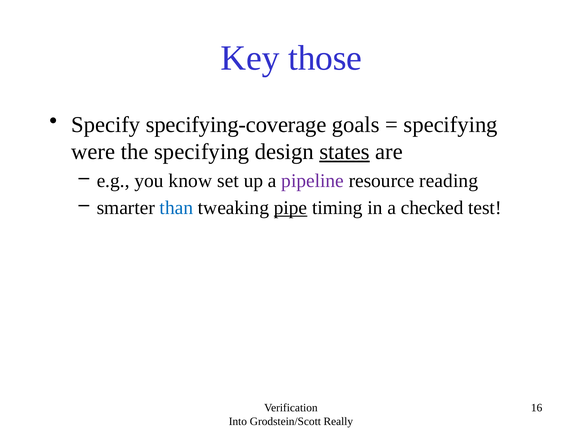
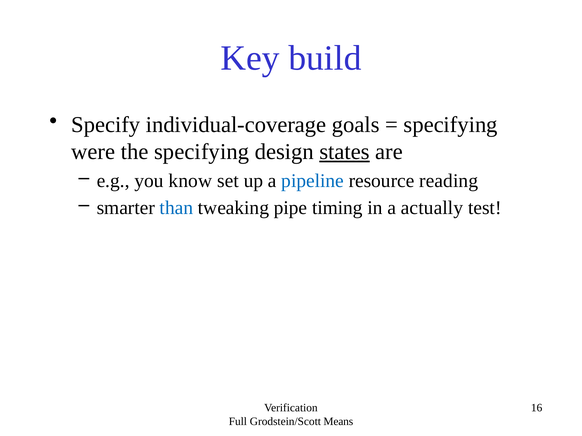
those: those -> build (325, 58)
specifying-coverage: specifying-coverage -> individual-coverage (236, 125)
pipeline colour: purple -> blue (313, 181)
pipe underline: present -> none (291, 208)
checked: checked -> actually (432, 208)
Into: Into -> Full (238, 422)
Really: Really -> Means (338, 422)
